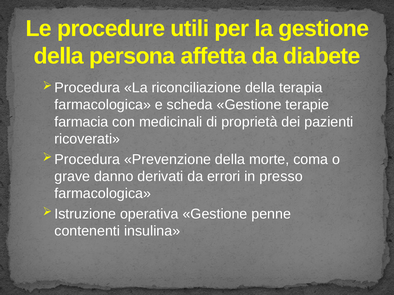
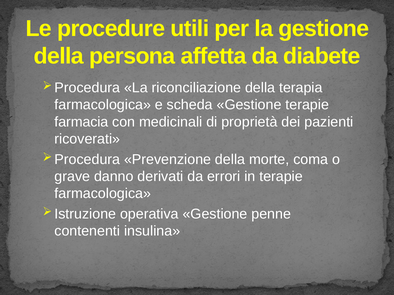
in presso: presso -> terapie (281, 177)
